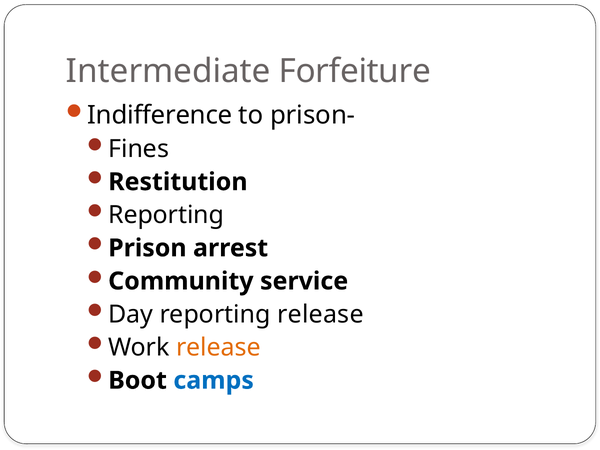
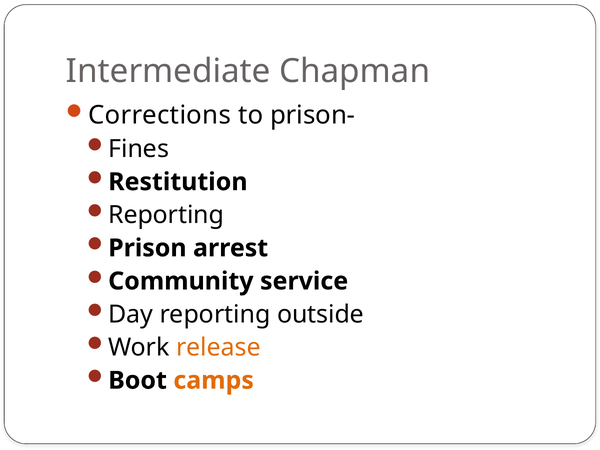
Forfeiture: Forfeiture -> Chapman (355, 71)
Indifference: Indifference -> Corrections (160, 115)
reporting release: release -> outside (321, 314)
camps colour: blue -> orange (214, 380)
